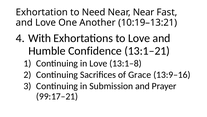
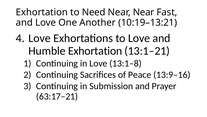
With: With -> Love (40, 38)
Humble Confidence: Confidence -> Exhortation (95, 51)
Grace: Grace -> Peace (140, 74)
99:17–21: 99:17–21 -> 63:17–21 (57, 96)
